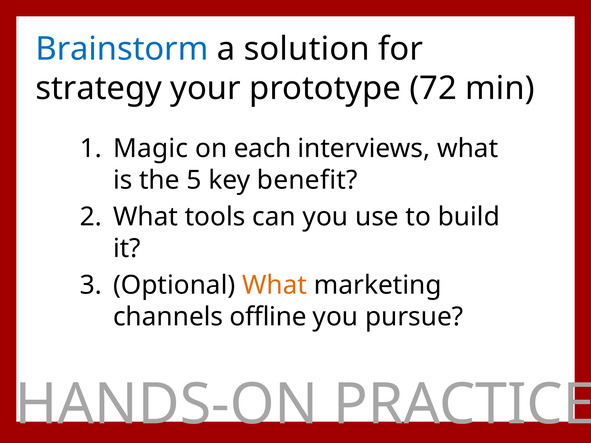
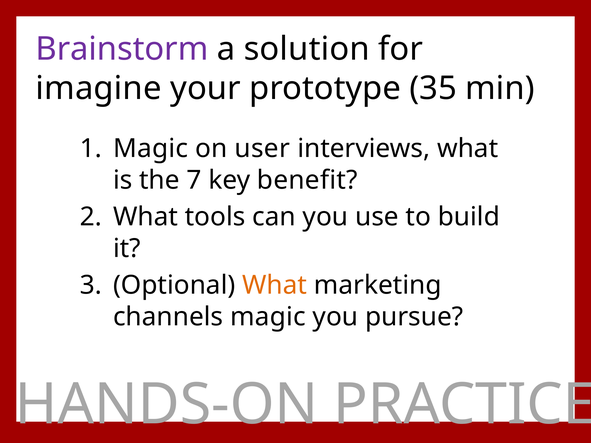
Brainstorm colour: blue -> purple (122, 49)
strategy: strategy -> imagine (99, 88)
72: 72 -> 35 (433, 88)
each: each -> user (262, 149)
5: 5 -> 7 (194, 180)
channels offline: offline -> magic (268, 317)
